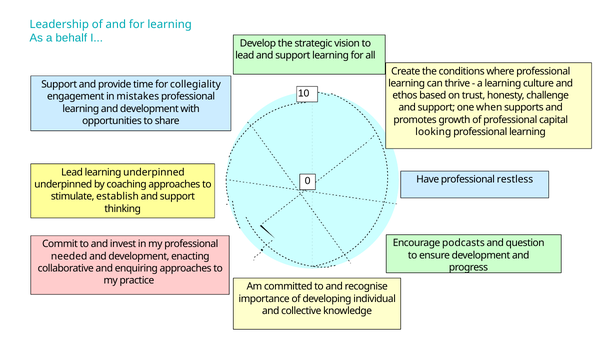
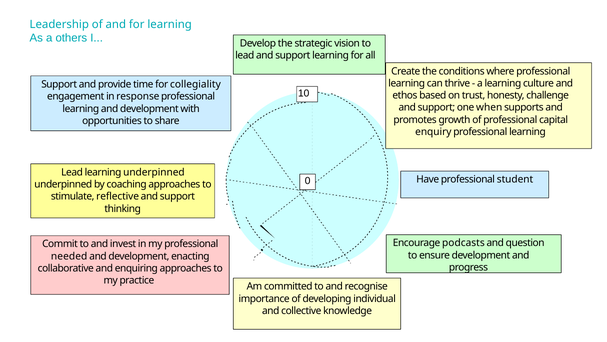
behalf: behalf -> others (71, 38)
mistakes: mistakes -> response (138, 96)
looking: looking -> enquiry (433, 132)
restless: restless -> student (515, 179)
establish: establish -> reflective (118, 196)
